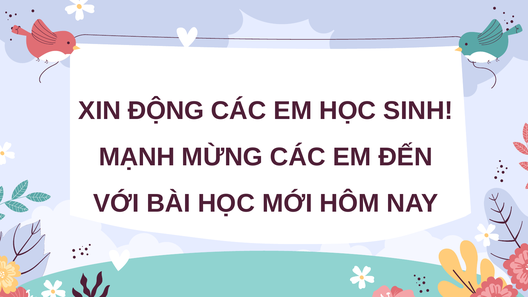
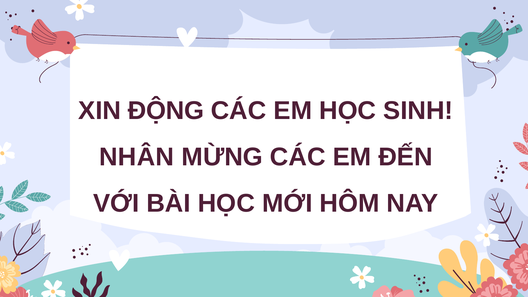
MẠNH: MẠNH -> NHÂN (137, 157)
